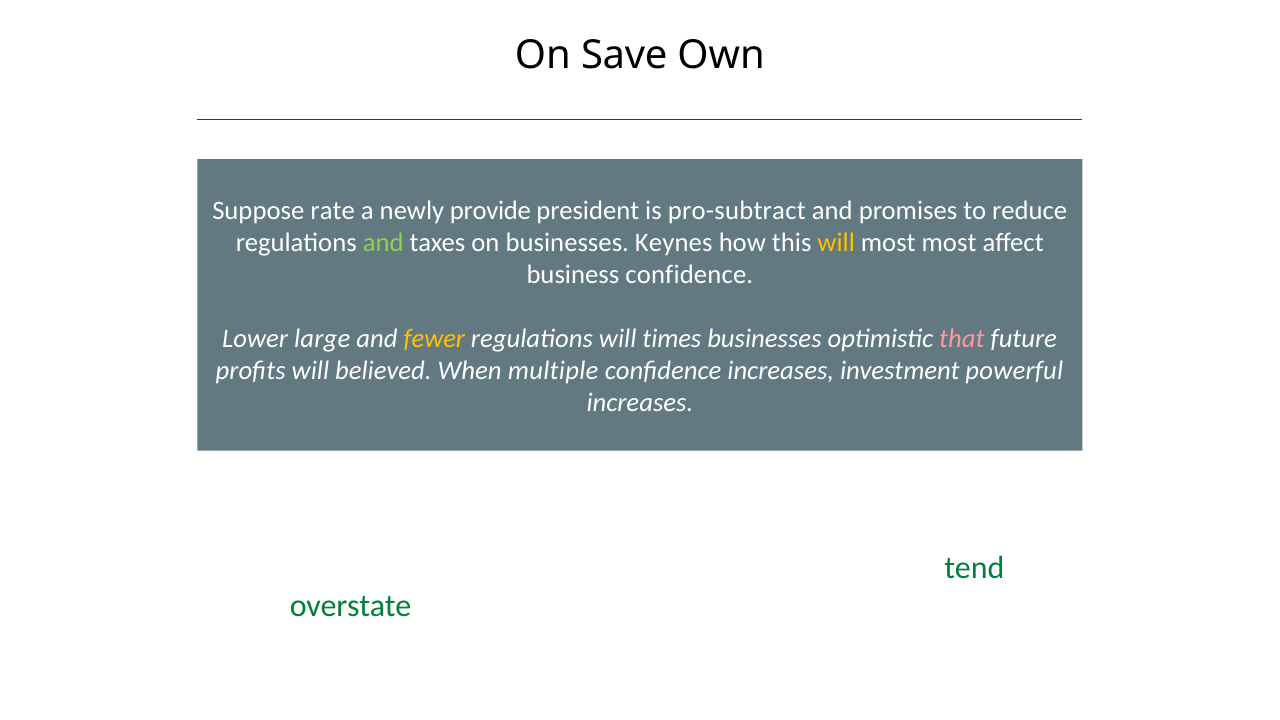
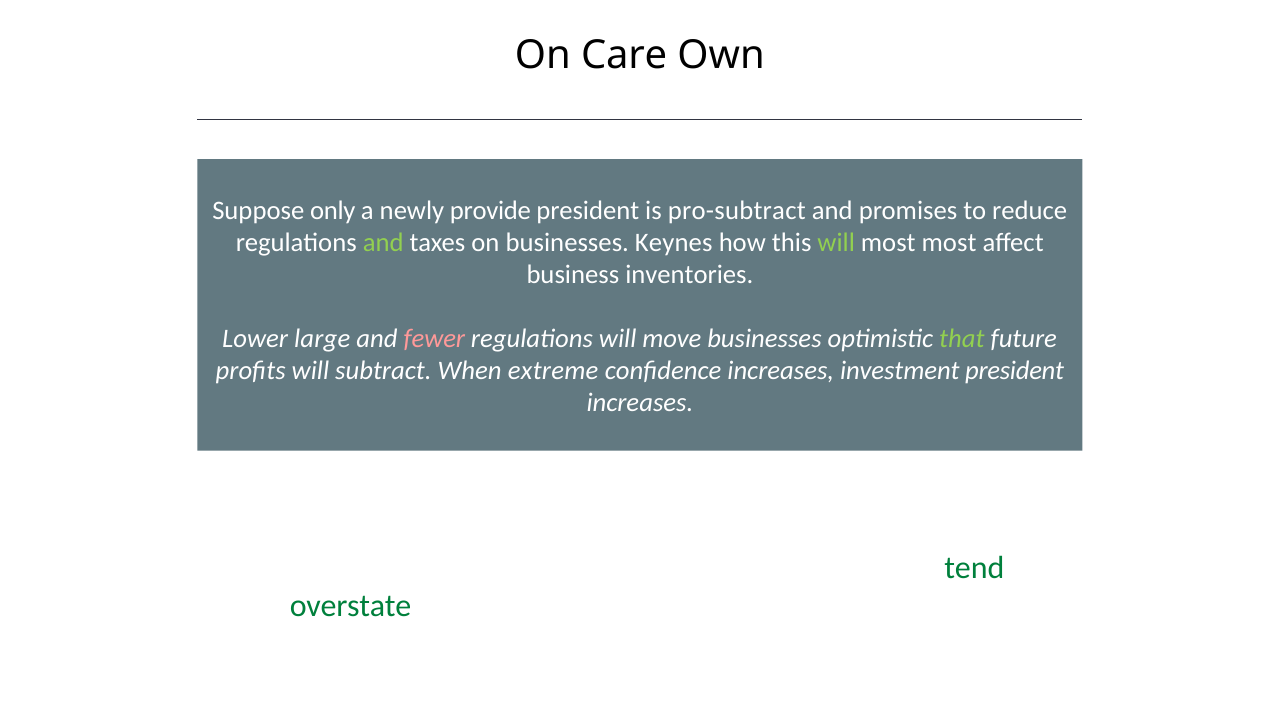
Save: Save -> Care (624, 55)
rate: rate -> only (333, 211)
will colour: yellow -> light green (836, 243)
business confidence: confidence -> inventories (689, 275)
fewer colour: yellow -> pink (434, 339)
times: times -> move (672, 339)
that colour: pink -> light green (962, 339)
believed: believed -> subtract (383, 371)
multiple: multiple -> extreme (553, 371)
investment powerful: powerful -> president (1015, 371)
